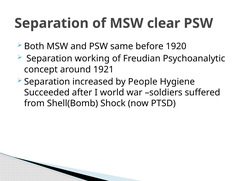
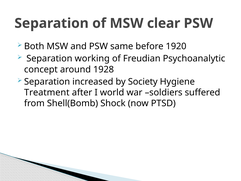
1921: 1921 -> 1928 (104, 69)
People: People -> Society (143, 82)
Succeeded: Succeeded -> Treatment (47, 92)
